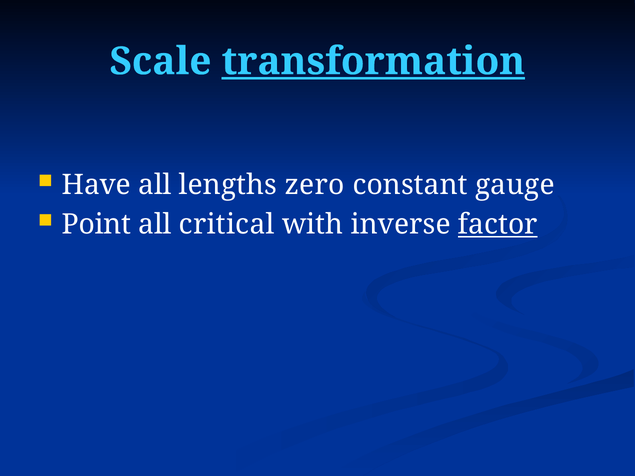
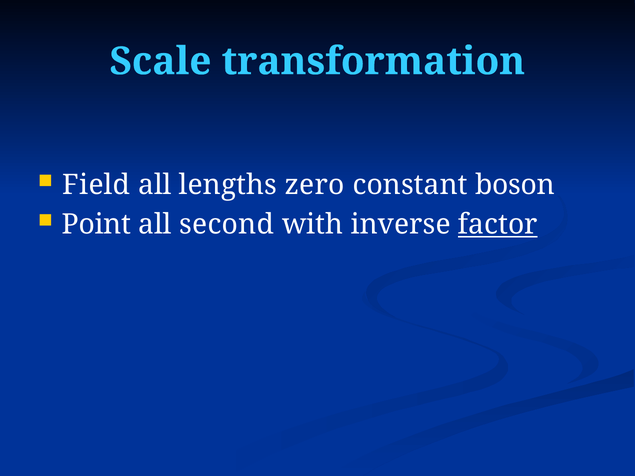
transformation underline: present -> none (373, 61)
Have: Have -> Field (96, 185)
gauge: gauge -> boson (515, 185)
critical: critical -> second (227, 225)
